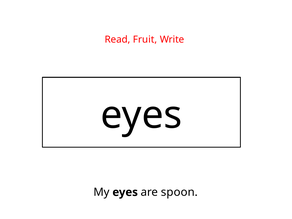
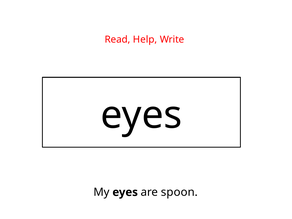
Fruit: Fruit -> Help (145, 40)
